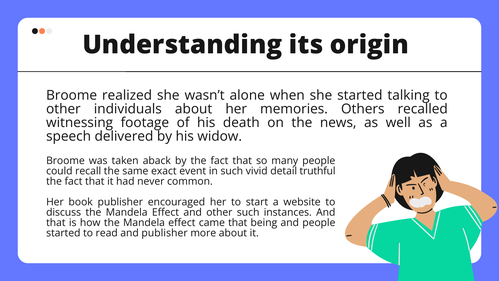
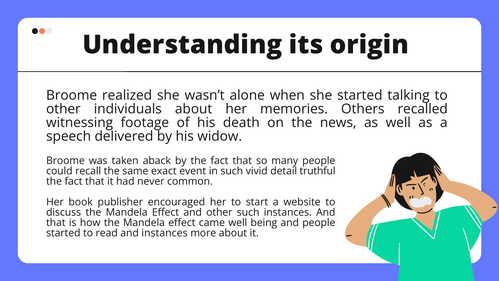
came that: that -> well (238, 222)
and publisher: publisher -> instances (165, 233)
